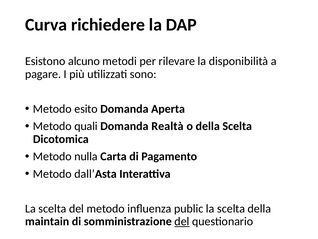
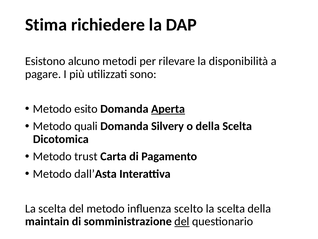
Curva: Curva -> Stima (46, 25)
Aperta underline: none -> present (168, 109)
Realtà: Realtà -> Silvery (168, 126)
nulla: nulla -> trust (86, 156)
public: public -> scelto (189, 208)
